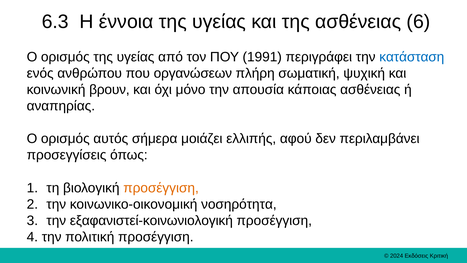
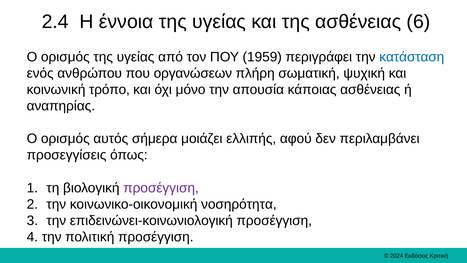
6.3: 6.3 -> 2.4 (55, 22)
1991: 1991 -> 1959 (262, 57)
βρουν: βρουν -> τρόπο (109, 90)
προσέγγιση colour: orange -> purple (161, 188)
εξαφανιστεί-κοινωνιολογική: εξαφανιστεί-κοινωνιολογική -> επιδεινώνει-κοινωνιολογική (151, 220)
